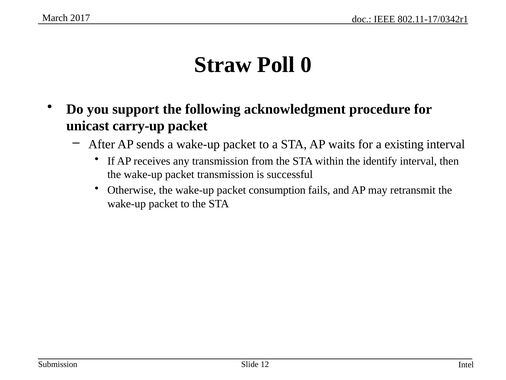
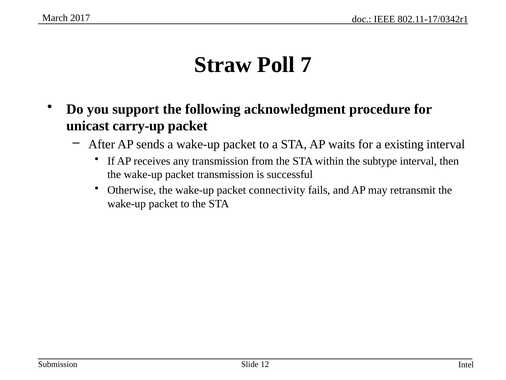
0: 0 -> 7 (306, 65)
identify: identify -> subtype (380, 161)
consumption: consumption -> connectivity (277, 190)
